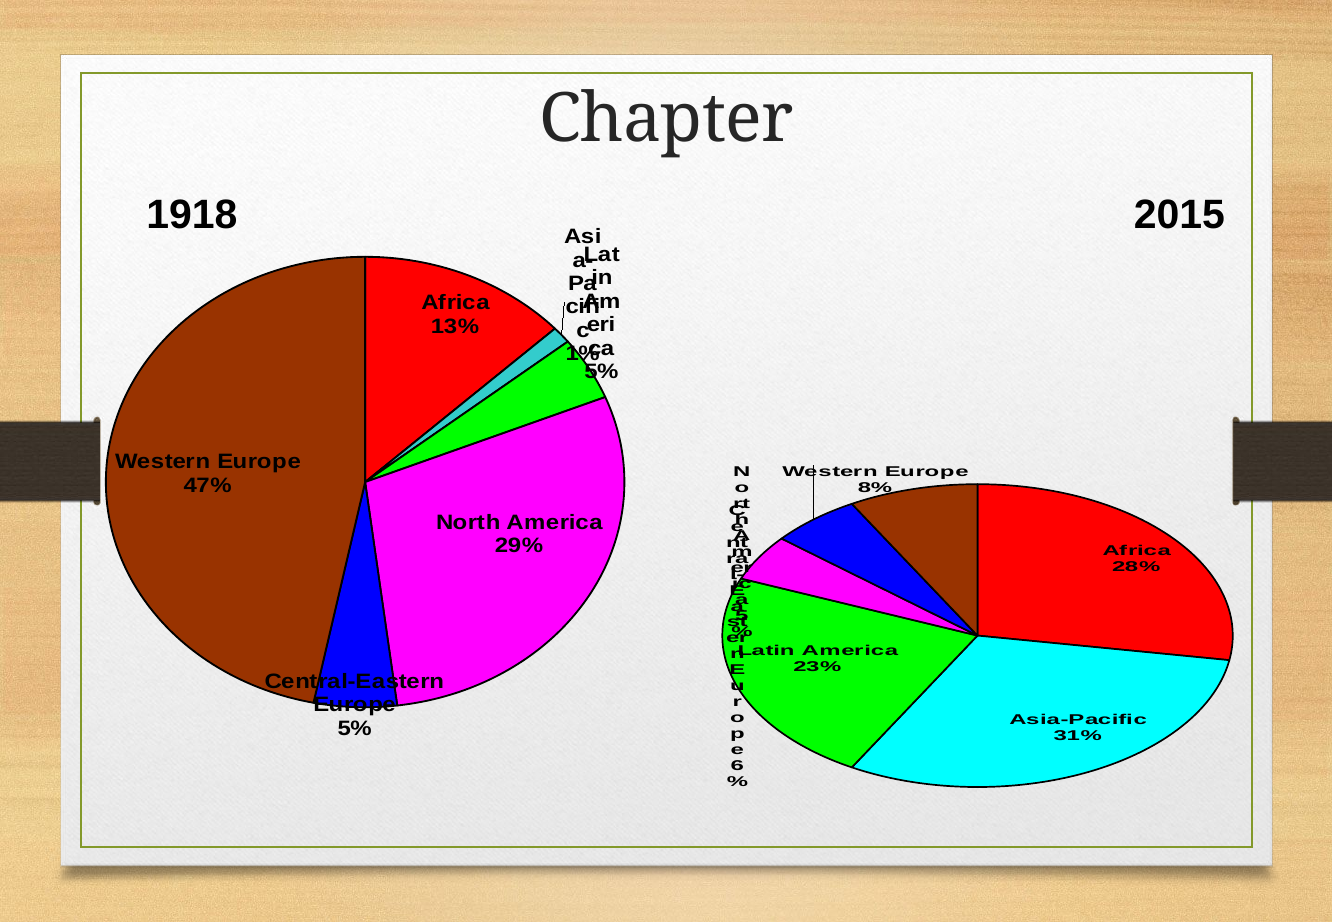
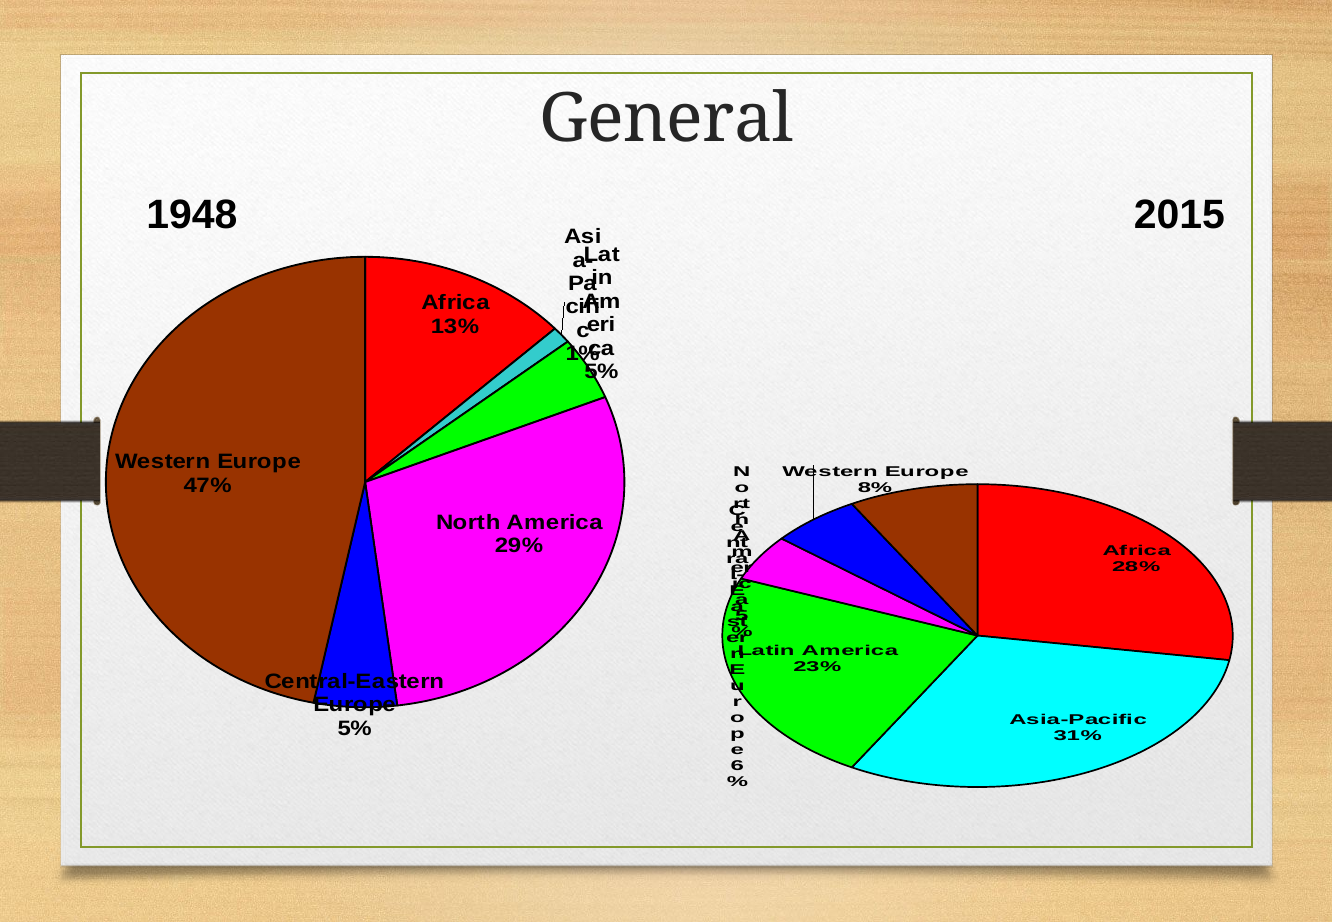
Chapter: Chapter -> General (666, 119)
1918: 1918 -> 1948 (192, 215)
